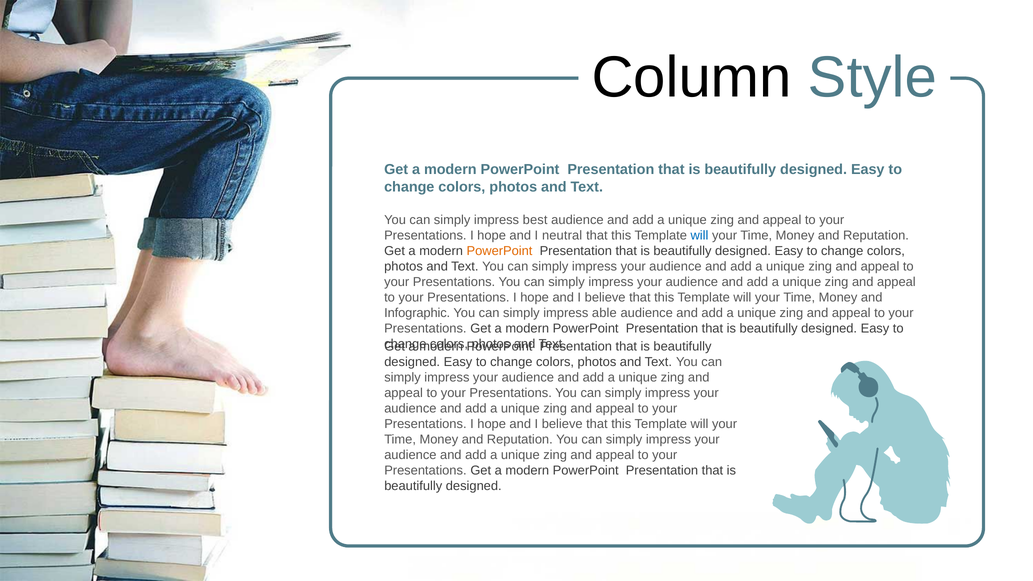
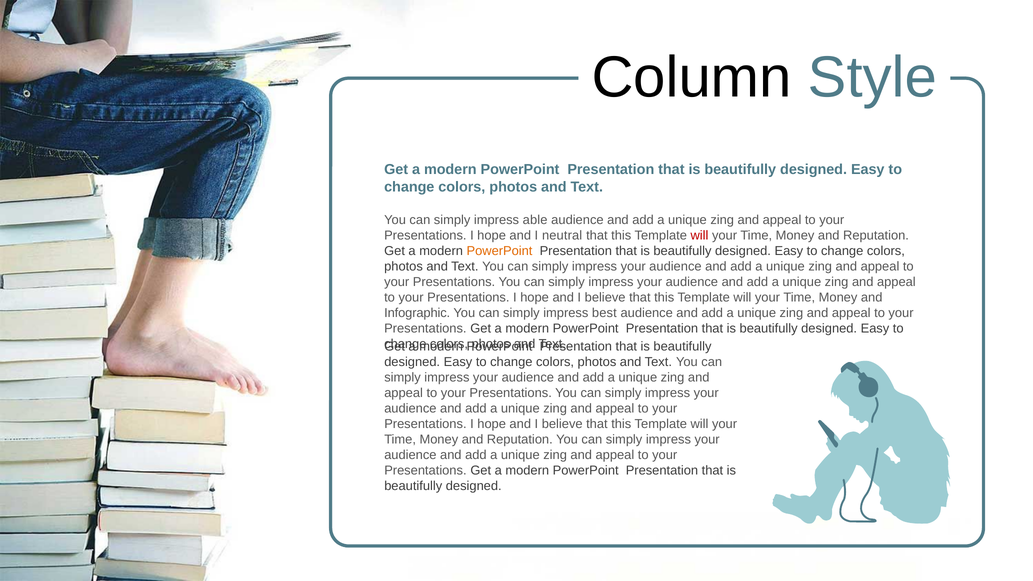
best: best -> able (535, 220)
will colour: blue -> red (699, 235)
able: able -> best (604, 313)
